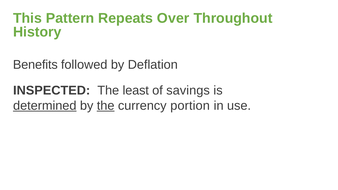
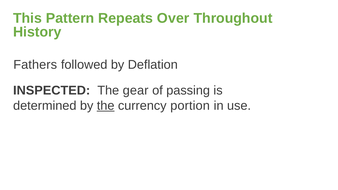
Benefits: Benefits -> Fathers (35, 65)
least: least -> gear (136, 90)
savings: savings -> passing (188, 90)
determined underline: present -> none (45, 106)
